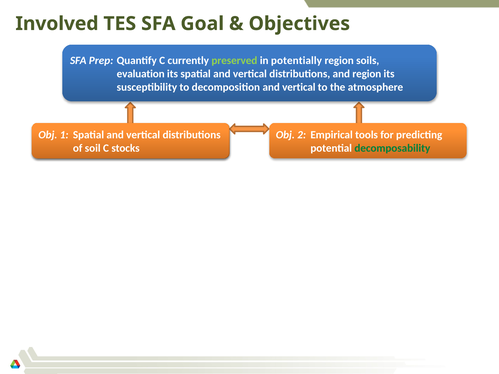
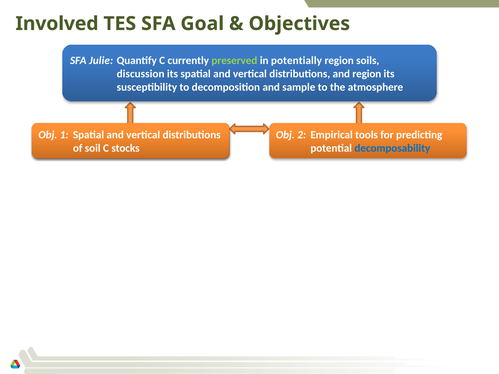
Prep: Prep -> Julie (101, 61)
evaluation: evaluation -> discussion (141, 74)
decomposition and vertical: vertical -> sample (299, 87)
decomposability colour: green -> blue (392, 148)
